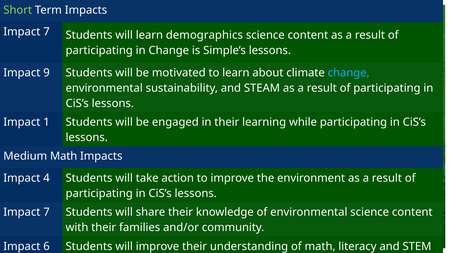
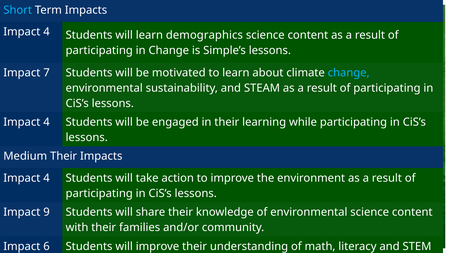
Short colour: light green -> light blue (18, 10)
7: 7 -> 4 (47, 32)
9: 9 -> 7 (47, 73)
1: 1 -> 4 (47, 122)
Medium Math: Math -> Their (64, 156)
7: 7 -> 9 (47, 212)
